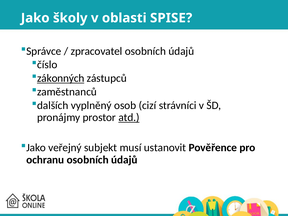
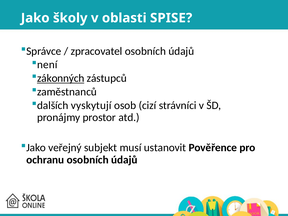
číslo: číslo -> není (47, 65)
vyplněný: vyplněný -> vyskytují (91, 105)
atd underline: present -> none (129, 117)
